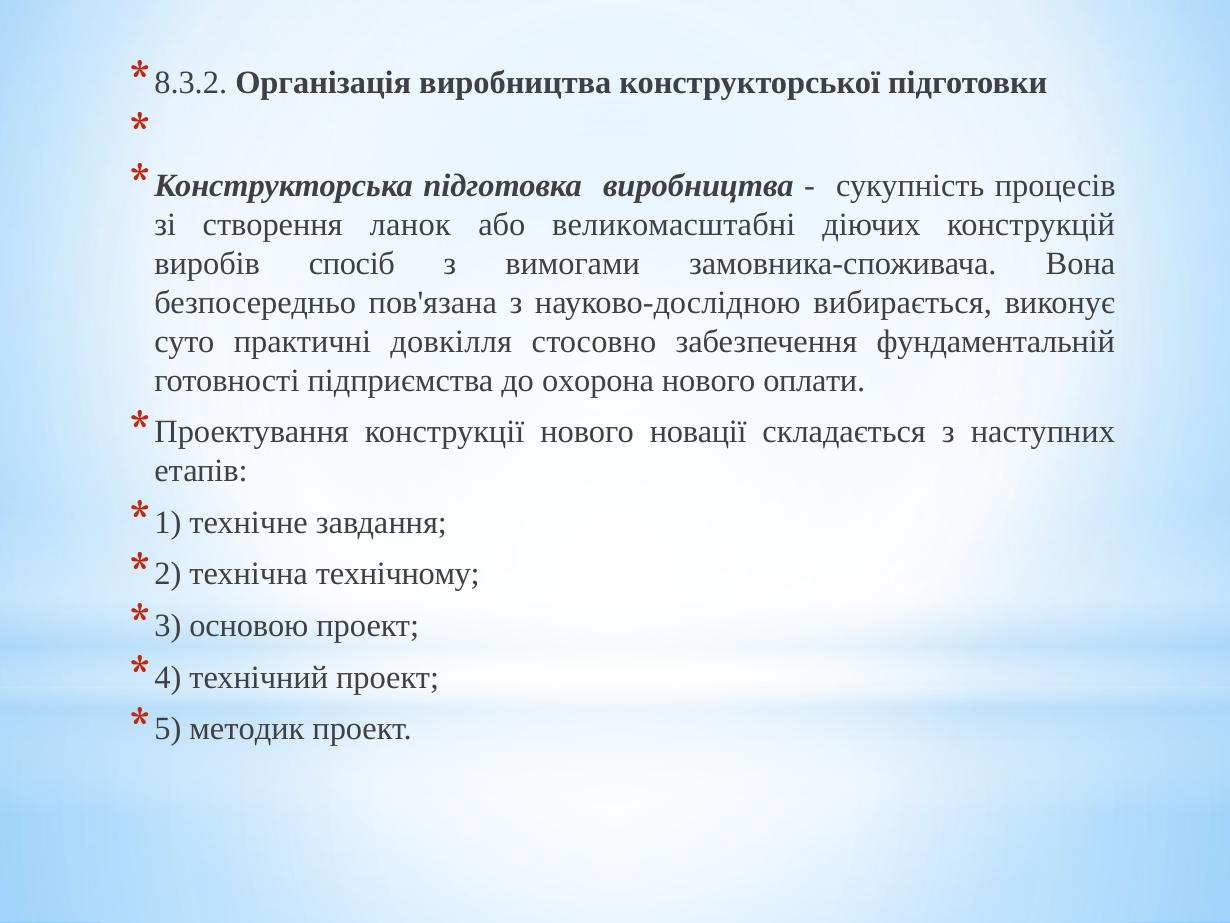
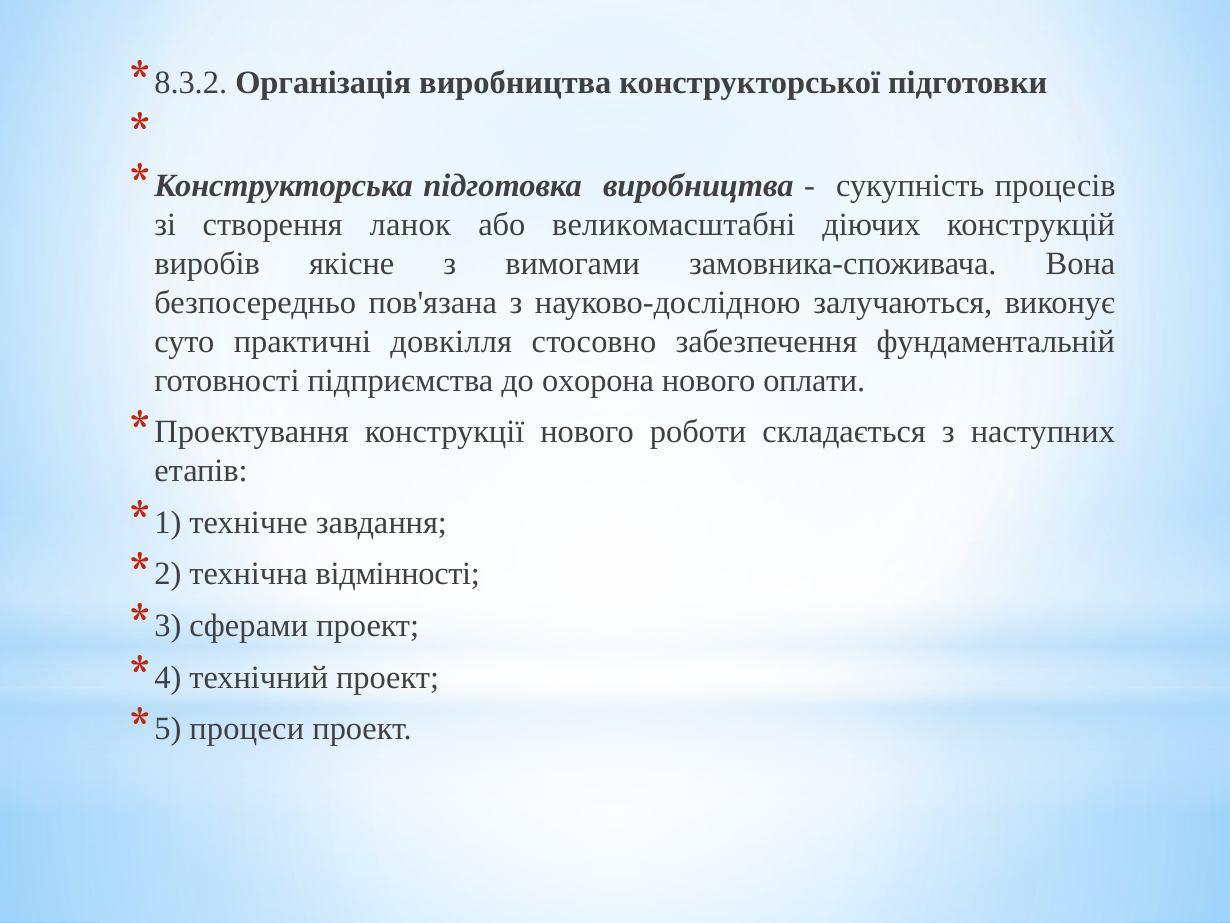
спосіб: спосіб -> якісне (352, 263)
вибирається: вибирається -> залучаються (903, 302)
новації: новації -> роботи (698, 432)
технічному: технічному -> відмінності (398, 574)
основою: основою -> сферами (249, 625)
методик: методик -> процеси (247, 729)
